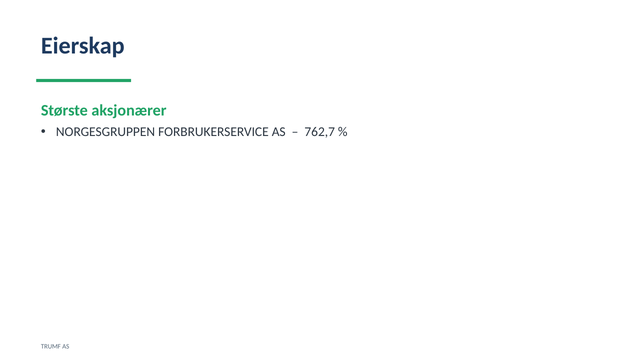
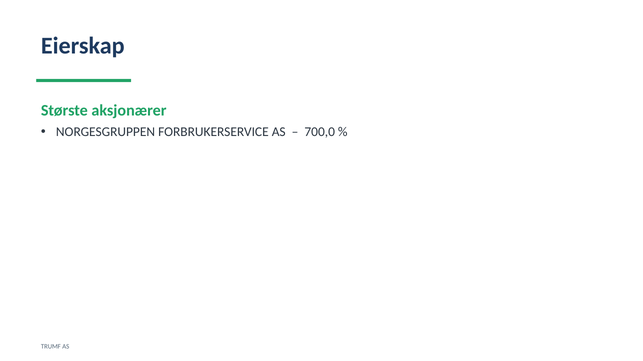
762,7: 762,7 -> 700,0 (320, 132)
